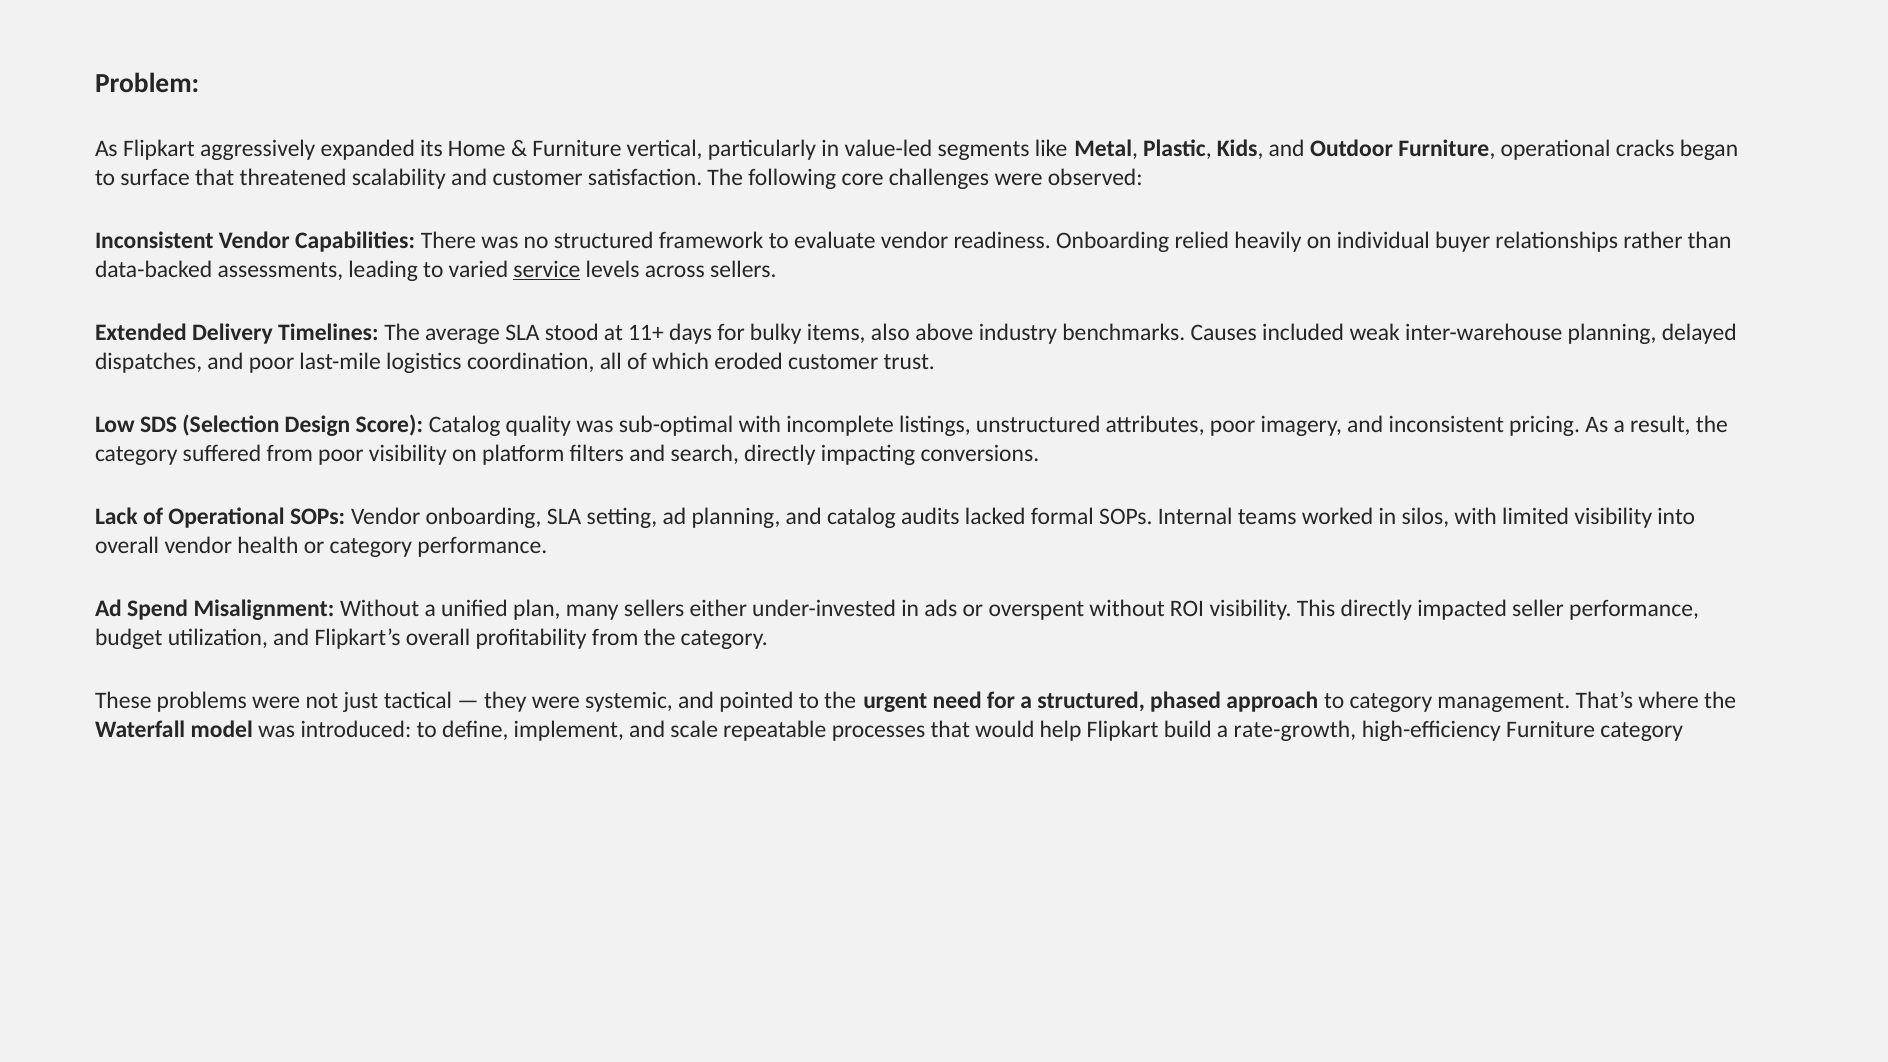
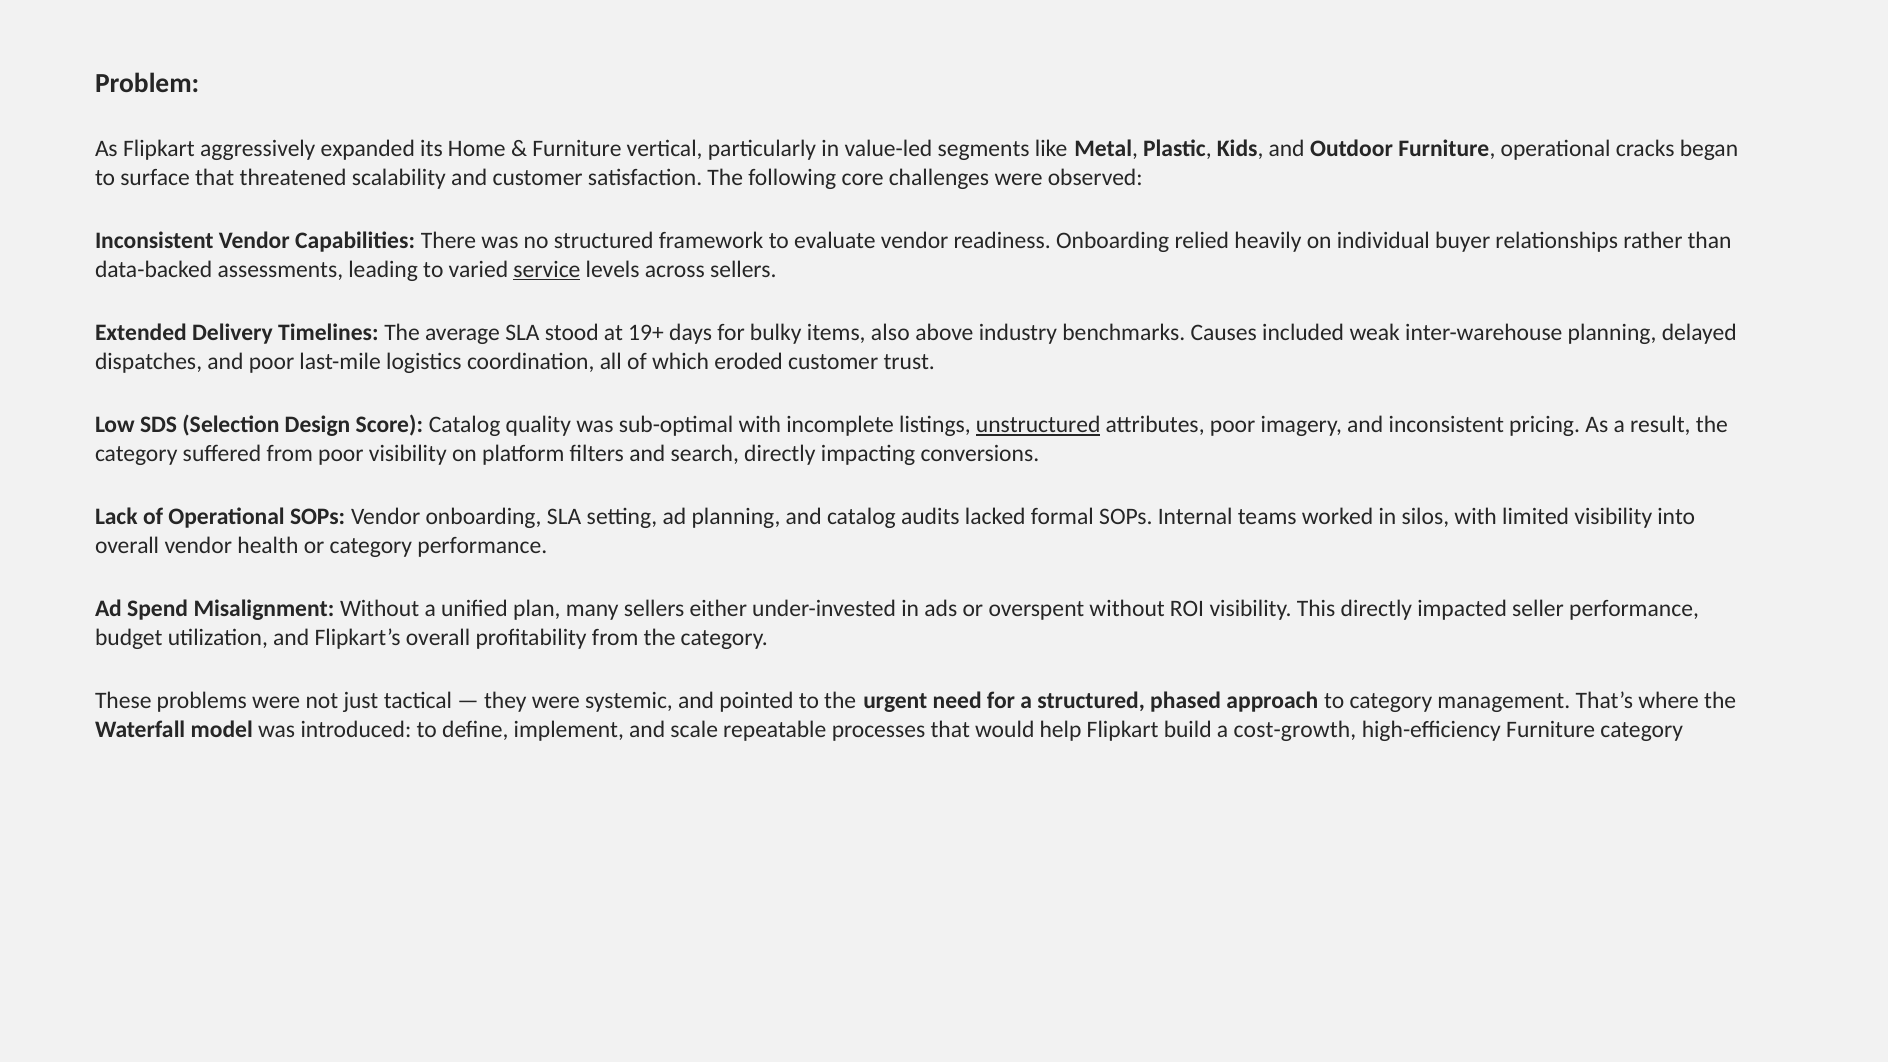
11+: 11+ -> 19+ (646, 333)
unstructured underline: none -> present (1038, 425)
rate-growth: rate-growth -> cost-growth (1295, 729)
